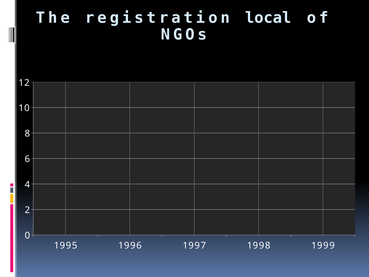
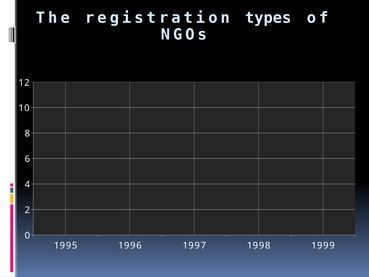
local: local -> types (268, 18)
